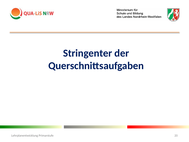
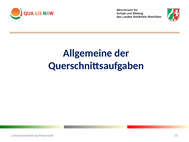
Stringenter: Stringenter -> Allgemeine (88, 53)
